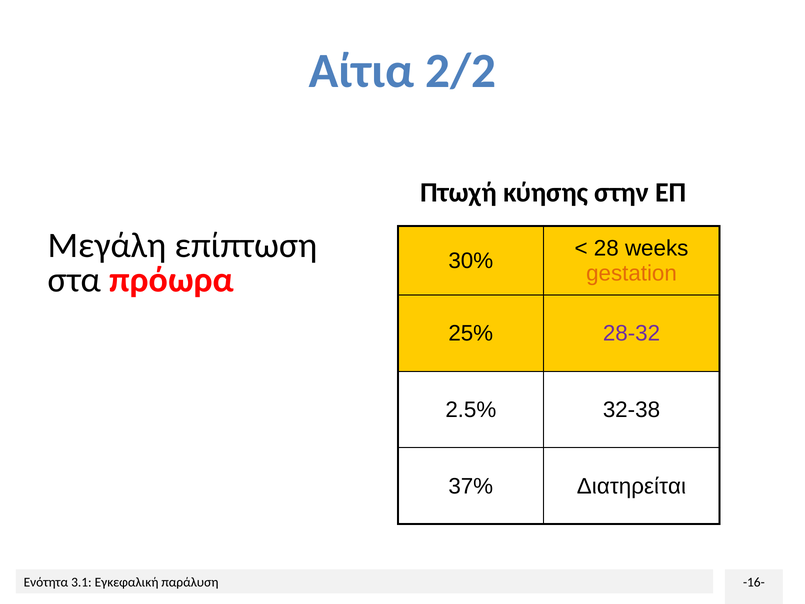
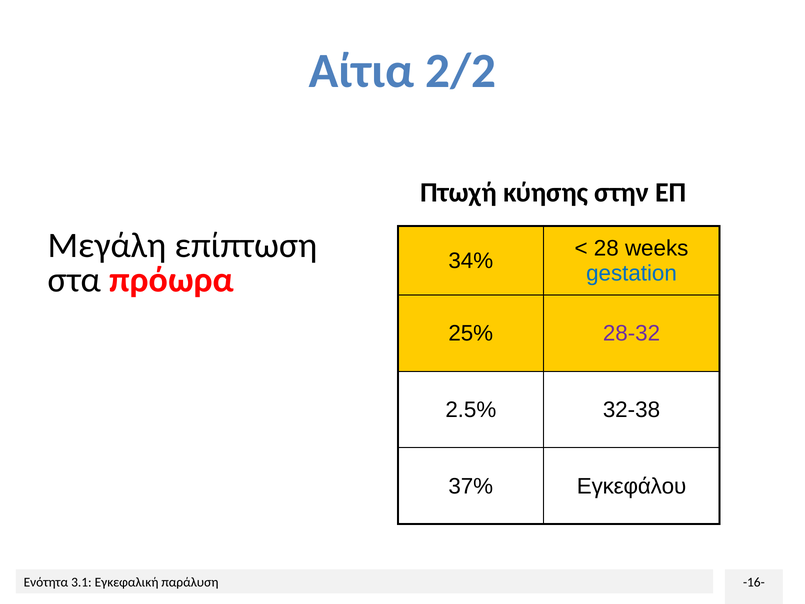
30%: 30% -> 34% (471, 261)
gestation colour: orange -> blue (631, 273)
Διατηρείται: Διατηρείται -> Εγκεφάλου (632, 486)
